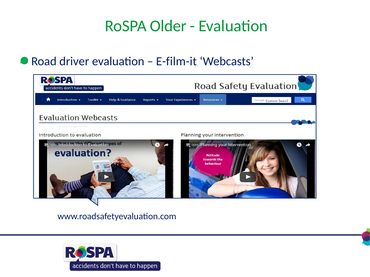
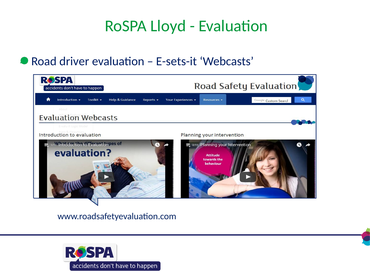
Older: Older -> Lloyd (168, 26)
E-film-it: E-film-it -> E-sets-it (176, 61)
